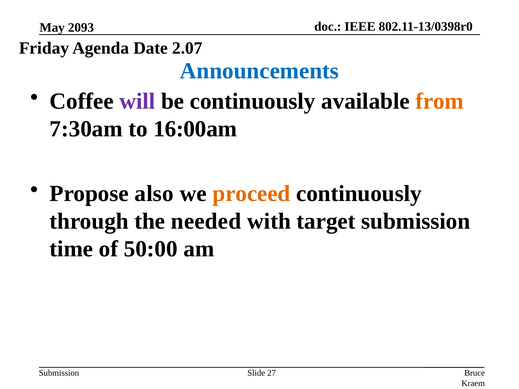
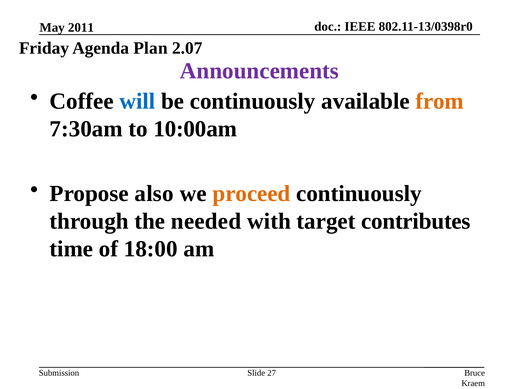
2093: 2093 -> 2011 (81, 28)
Date: Date -> Plan (151, 48)
Announcements colour: blue -> purple (259, 71)
will colour: purple -> blue (137, 101)
16:00am: 16:00am -> 10:00am (195, 129)
target submission: submission -> contributes (416, 221)
50:00: 50:00 -> 18:00 (151, 249)
